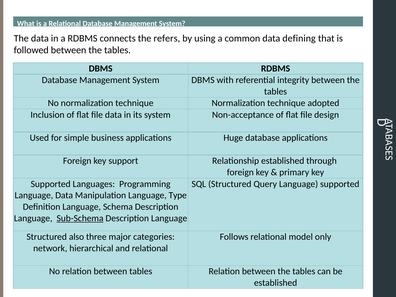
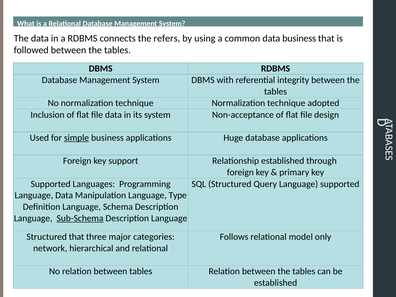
data defining: defining -> business (299, 38)
simple underline: none -> present (77, 138)
Structured also: also -> that (76, 237)
